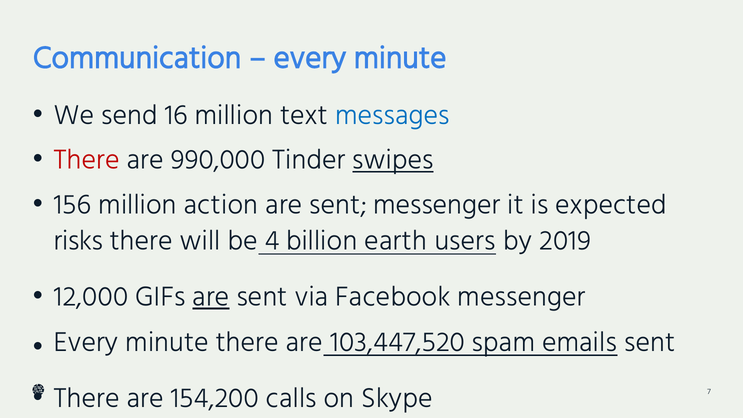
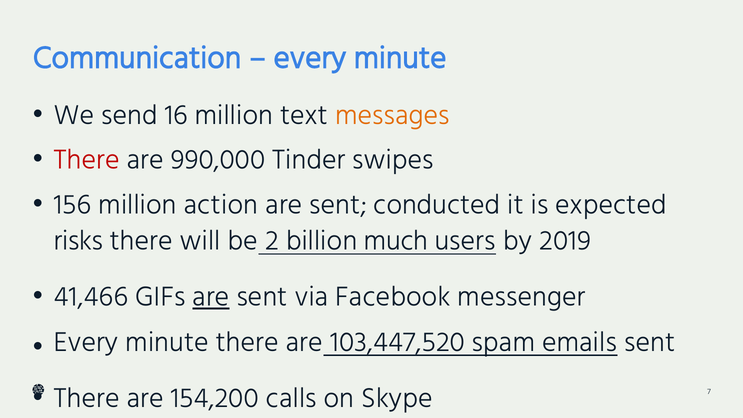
messages colour: blue -> orange (392, 115)
swipes underline: present -> none (393, 160)
sent messenger: messenger -> conducted (437, 204)
4: 4 -> 2 (272, 241)
earth: earth -> much (396, 241)
12,000: 12,000 -> 41,466 (91, 297)
